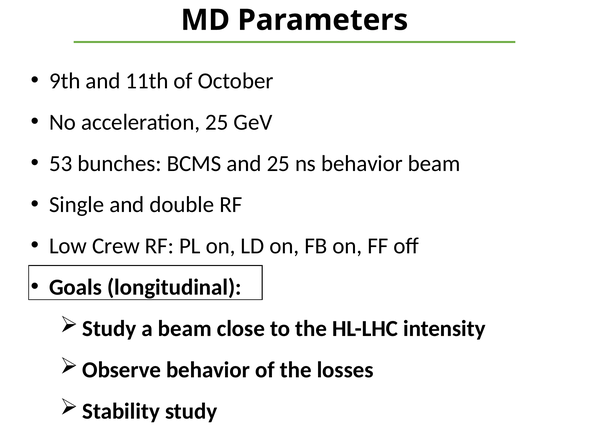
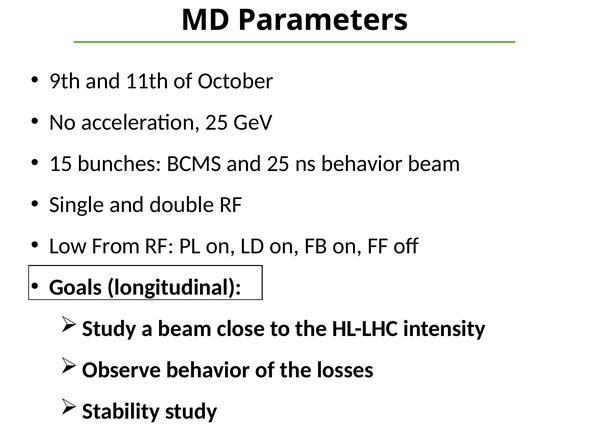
53: 53 -> 15 (61, 163)
Crew: Crew -> From (116, 246)
